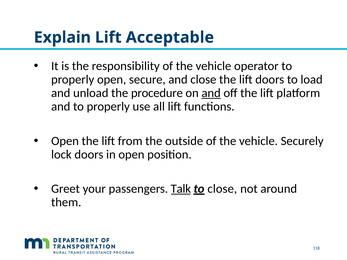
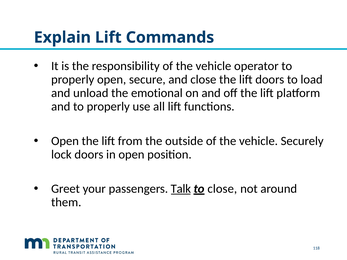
Acceptable: Acceptable -> Commands (170, 37)
procedure: procedure -> emotional (157, 93)
and underline: present -> none (211, 93)
